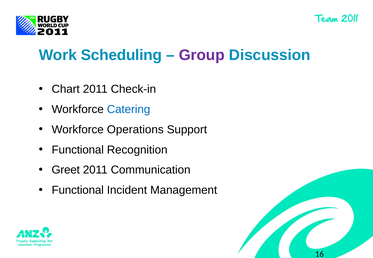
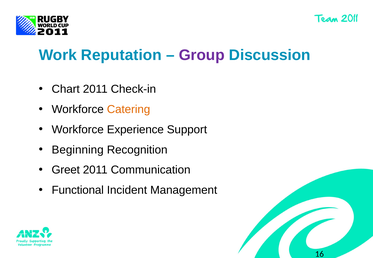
Scheduling: Scheduling -> Reputation (121, 55)
Catering colour: blue -> orange (129, 109)
Operations: Operations -> Experience (135, 130)
Functional: Functional -> Beginning (78, 150)
